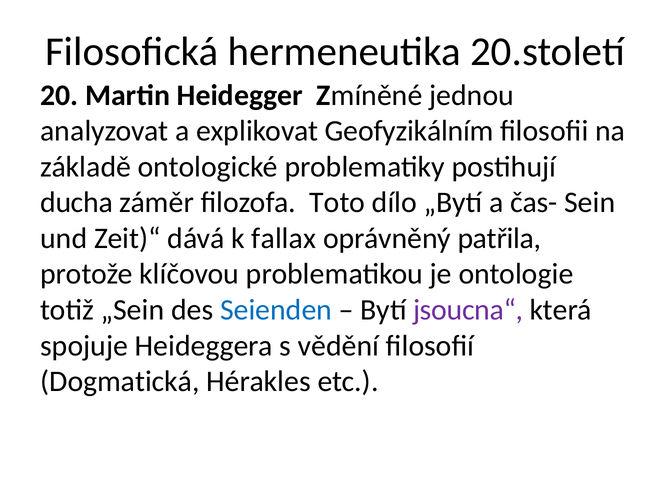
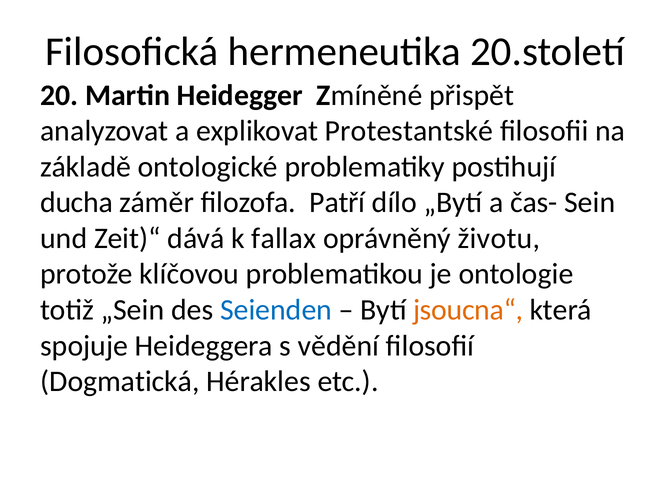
jednou: jednou -> přispět (472, 95)
Geofyzikálním: Geofyzikálním -> Protestantské (409, 131)
Toto: Toto -> Patří (337, 203)
patřila: patřila -> životu (499, 238)
jsoucna“ colour: purple -> orange (468, 310)
